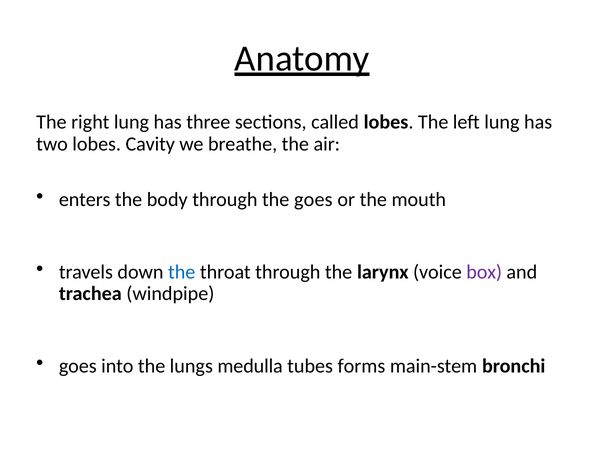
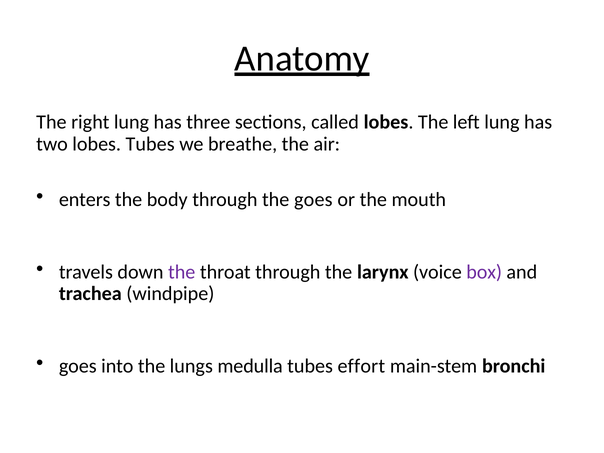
lobes Cavity: Cavity -> Tubes (150, 144)
the colour: blue -> purple (182, 272)
forms: forms -> effort (361, 366)
